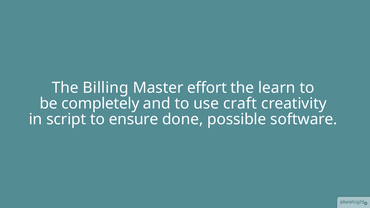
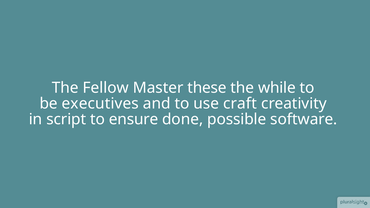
Billing: Billing -> Fellow (106, 88)
effort: effort -> these (207, 88)
learn: learn -> while (277, 88)
completely: completely -> executives (100, 104)
